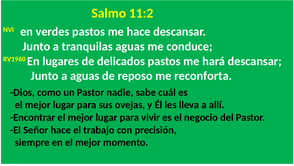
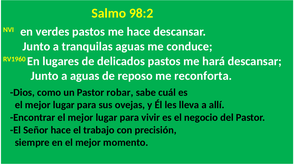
11:2: 11:2 -> 98:2 (141, 13)
nadie: nadie -> robar (120, 92)
